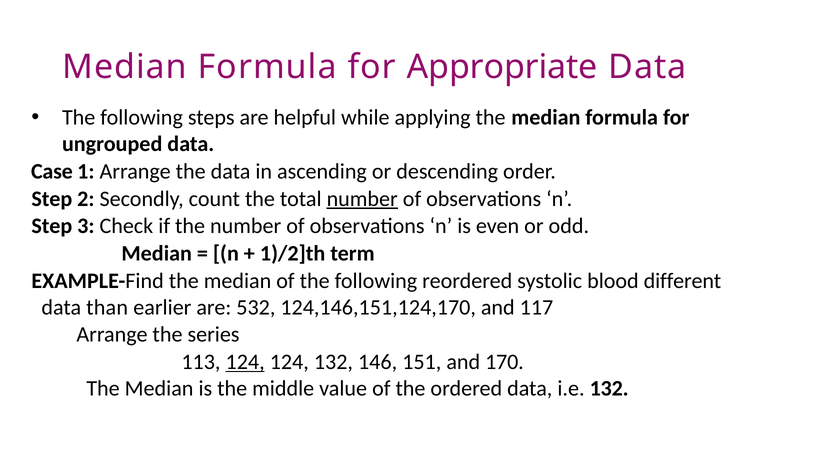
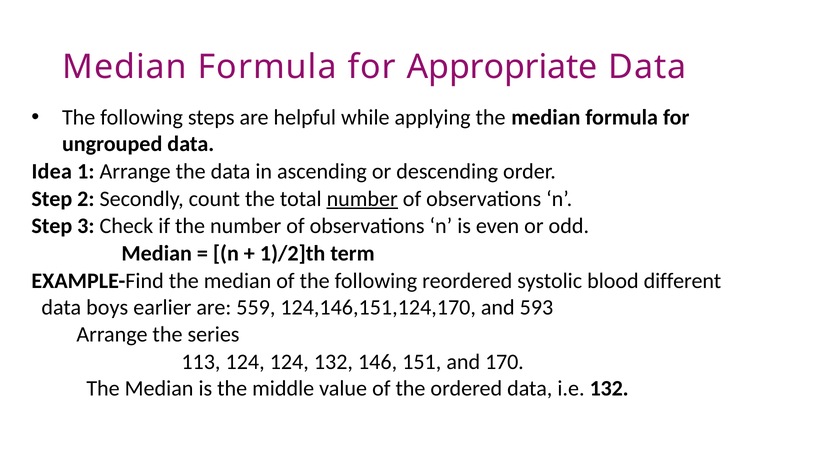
Case: Case -> Idea (52, 171)
than: than -> boys (107, 307)
532: 532 -> 559 (256, 307)
117: 117 -> 593 (537, 307)
124 underline: present -> none (245, 362)
